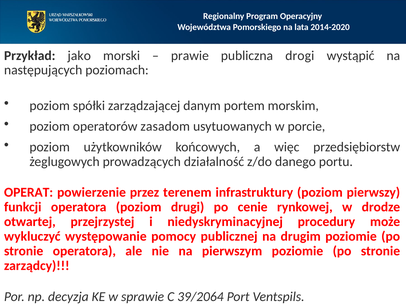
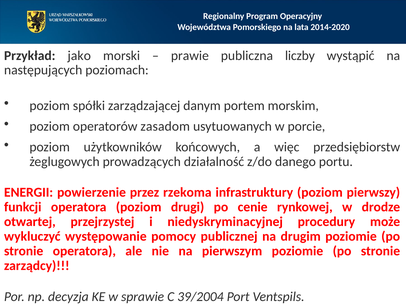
drogi: drogi -> liczby (300, 55)
OPERAT: OPERAT -> ENERGII (29, 192)
terenem: terenem -> rzekoma (187, 192)
39/2064: 39/2064 -> 39/2004 (200, 296)
